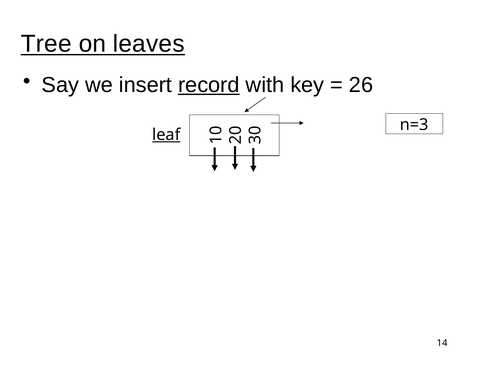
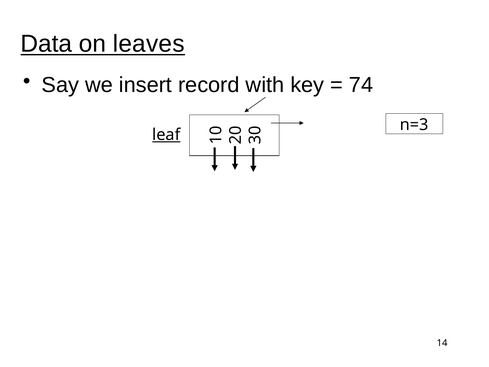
Tree: Tree -> Data (46, 44)
record underline: present -> none (209, 85)
26: 26 -> 74 (361, 85)
